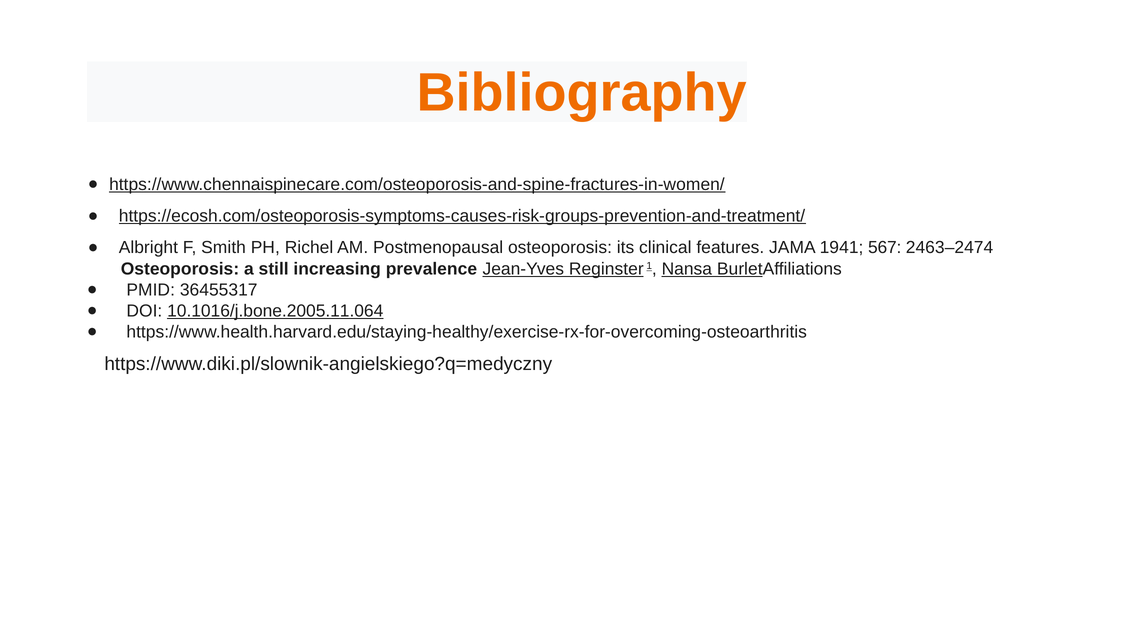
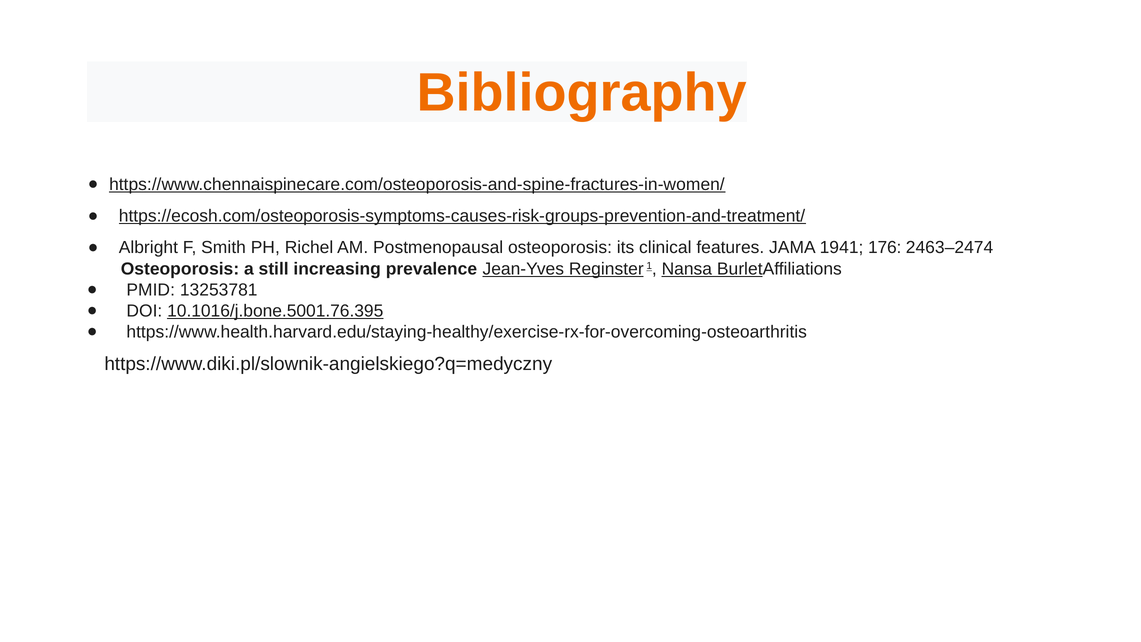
567: 567 -> 176 (885, 248)
36455317: 36455317 -> 13253781 (219, 290)
10.1016/j.bone.2005.11.064: 10.1016/j.bone.2005.11.064 -> 10.1016/j.bone.5001.76.395 (275, 311)
